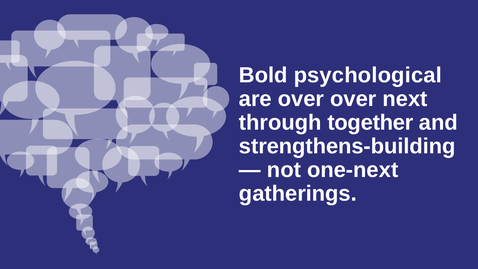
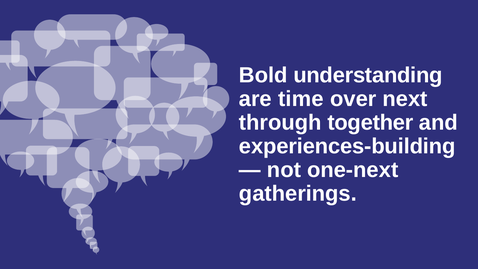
psychological: psychological -> understanding (368, 75)
are over: over -> time (301, 99)
strengthens-building: strengthens-building -> experiences-building (347, 146)
